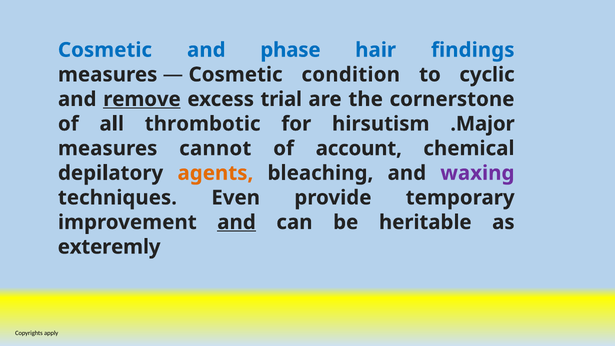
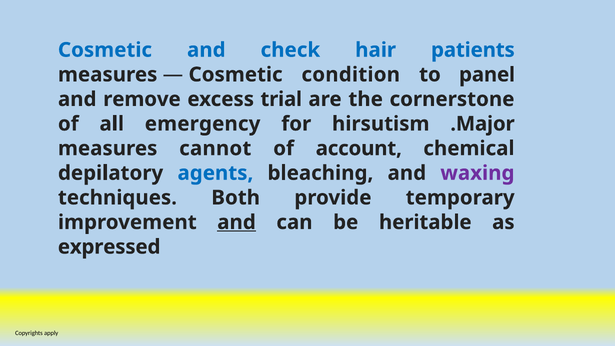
phase: phase -> check (290, 50)
findings: findings -> patients (473, 50)
cyclic: cyclic -> panel (487, 75)
remove underline: present -> none (142, 99)
thrombotic: thrombotic -> emergency (203, 124)
agents colour: orange -> blue (215, 173)
Even: Even -> Both (236, 198)
exteremly: exteremly -> expressed (109, 247)
